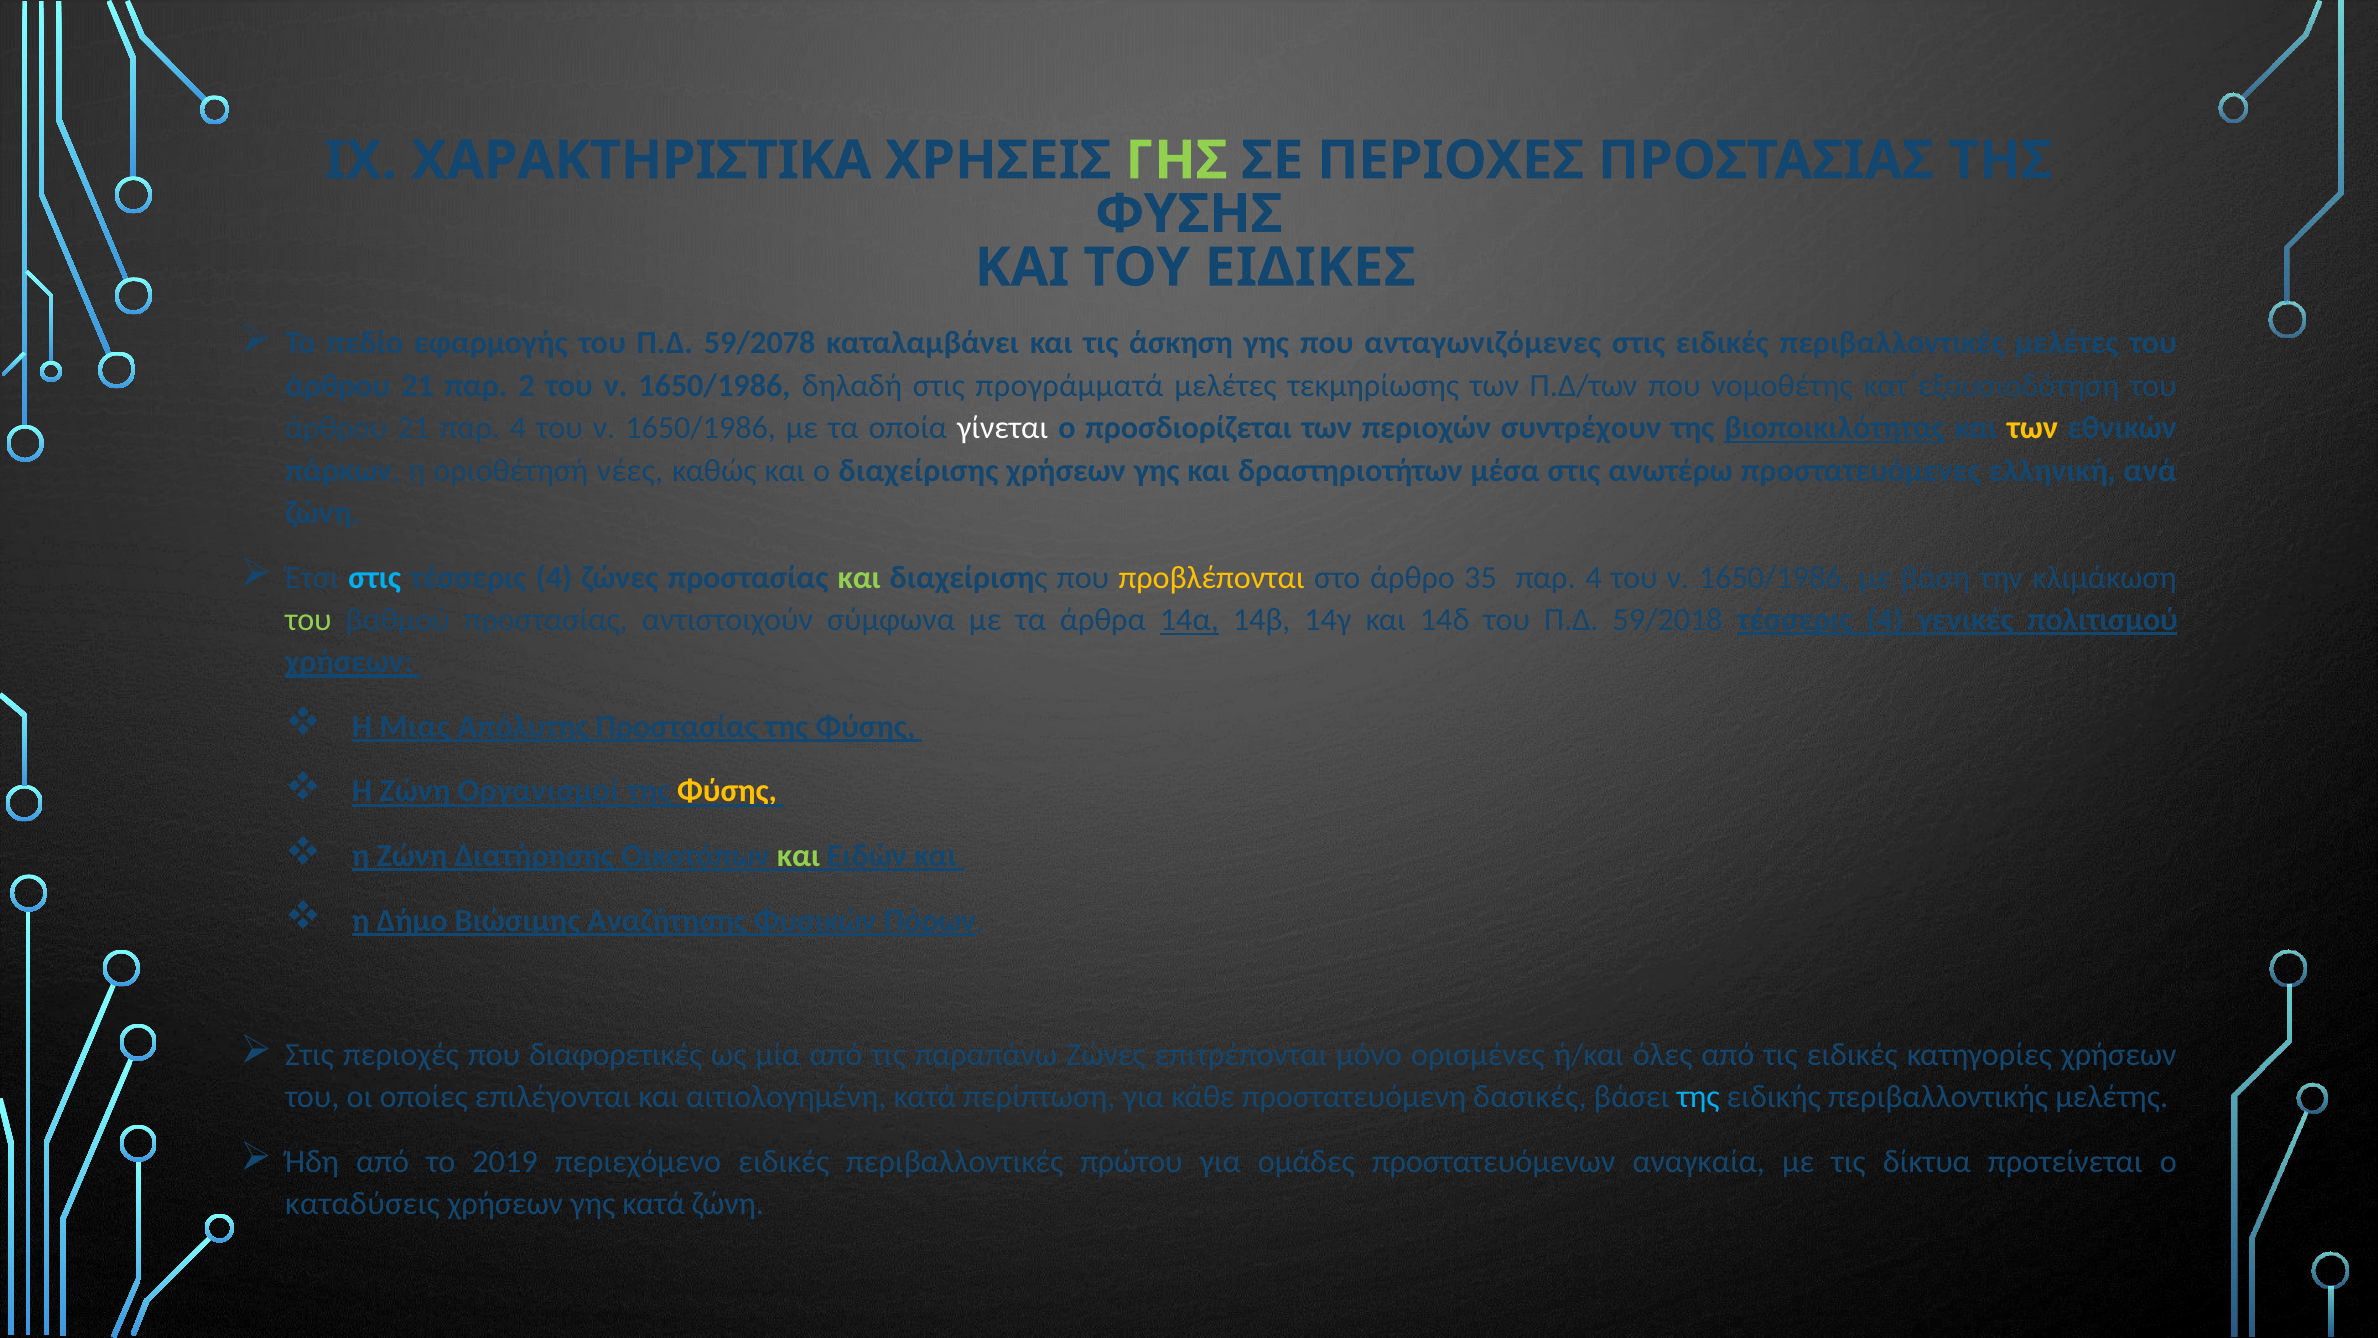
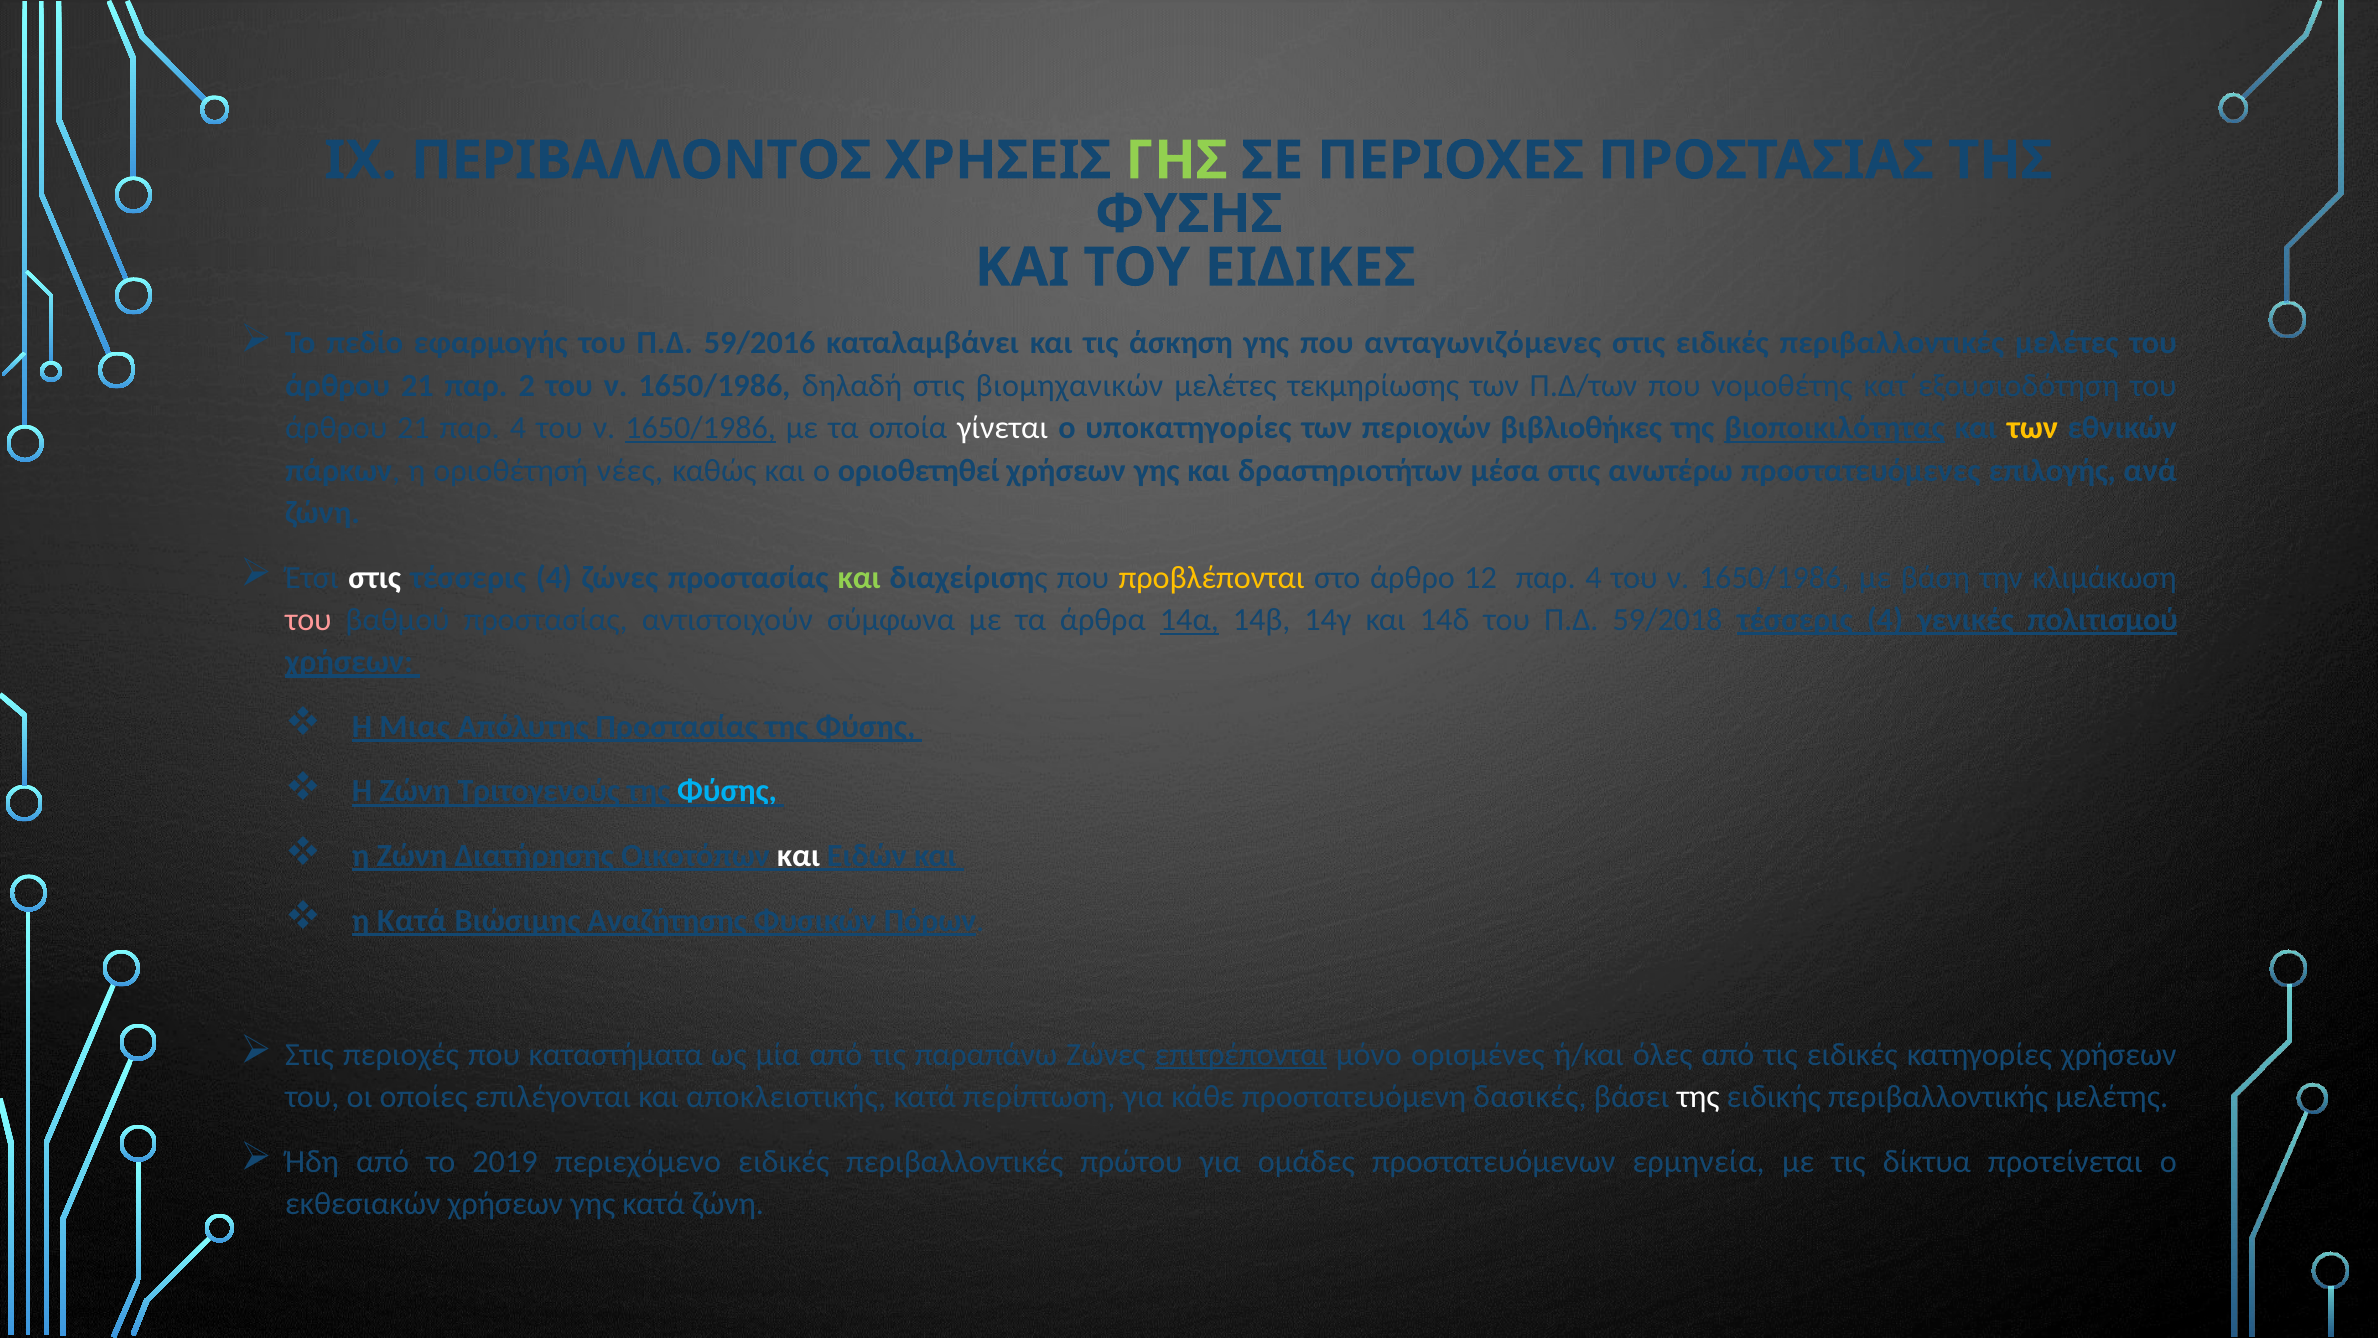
ΧΑΡΑΚΤΗΡΙΣΤΙΚΑ: ΧΑΡΑΚΤΗΡΙΣΤΙΚΑ -> ΠΕΡΙΒΑΛΛΟΝΤΟΣ (641, 160)
59/2078: 59/2078 -> 59/2016 (760, 343)
προγράμματά: προγράμματά -> βιομηχανικών (1070, 386)
1650/1986 underline: none -> present (701, 428)
προσδιορίζεται: προσδιορίζεται -> υποκατηγορίες (1188, 428)
συντρέχουν: συντρέχουν -> βιβλιοθήκες (1581, 428)
ο διαχείρισης: διαχείρισης -> οριοθετηθεί (919, 470)
ελληνική: ελληνική -> επιλογής (2052, 470)
στις colour: light blue -> white (375, 577)
35: 35 -> 12 (1481, 577)
του colour: light green -> pink (308, 620)
Οργανισμοί: Οργανισμοί -> Τριτογενούς (539, 791)
Φύσης colour: yellow -> light blue (727, 791)
και colour: light green -> white (798, 856)
η Δήμο: Δήμο -> Κατά (412, 920)
διαφορετικές: διαφορετικές -> καταστήματα (616, 1054)
επιτρέπονται underline: none -> present (1241, 1054)
αιτιολογημένη: αιτιολογημένη -> αποκλειστικής (786, 1097)
της colour: light blue -> white (1698, 1097)
αναγκαία: αναγκαία -> ερμηνεία (1699, 1161)
καταδύσεις: καταδύσεις -> εκθεσιακών (363, 1203)
